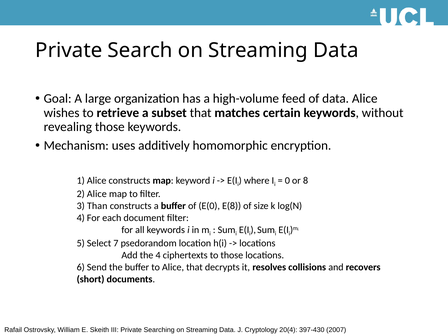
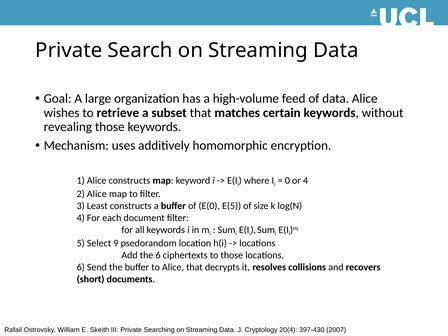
or 8: 8 -> 4 (306, 180)
Than: Than -> Least (97, 206)
E(8: E(8 -> E(5 (232, 206)
7: 7 -> 9 (116, 243)
the 4: 4 -> 6 (158, 255)
